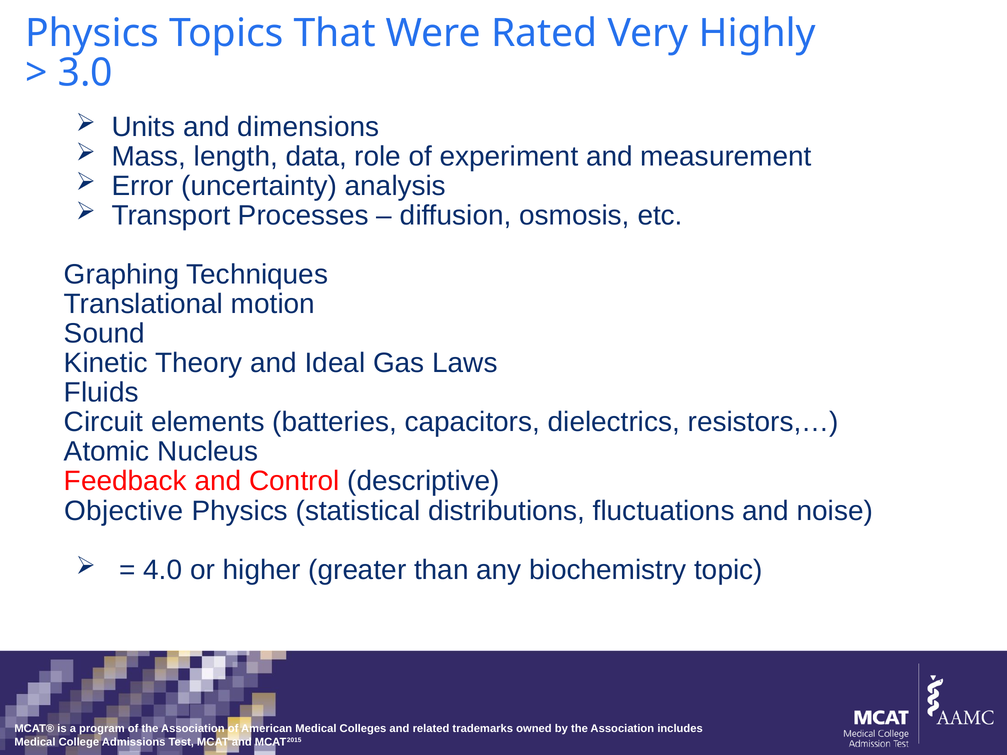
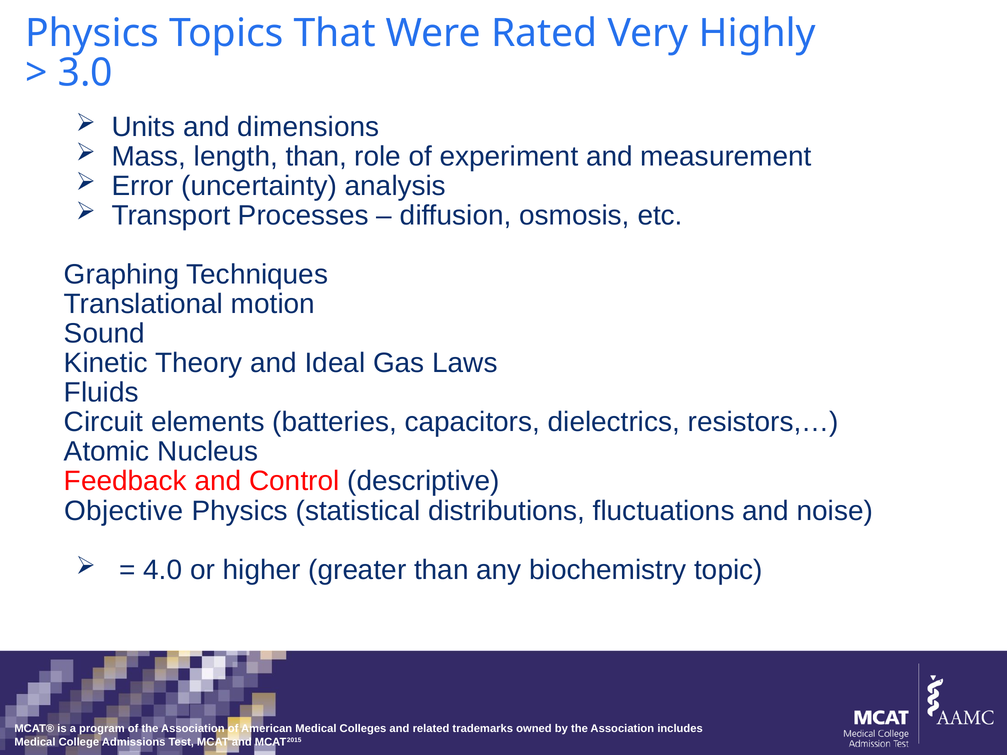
length data: data -> than (316, 157)
